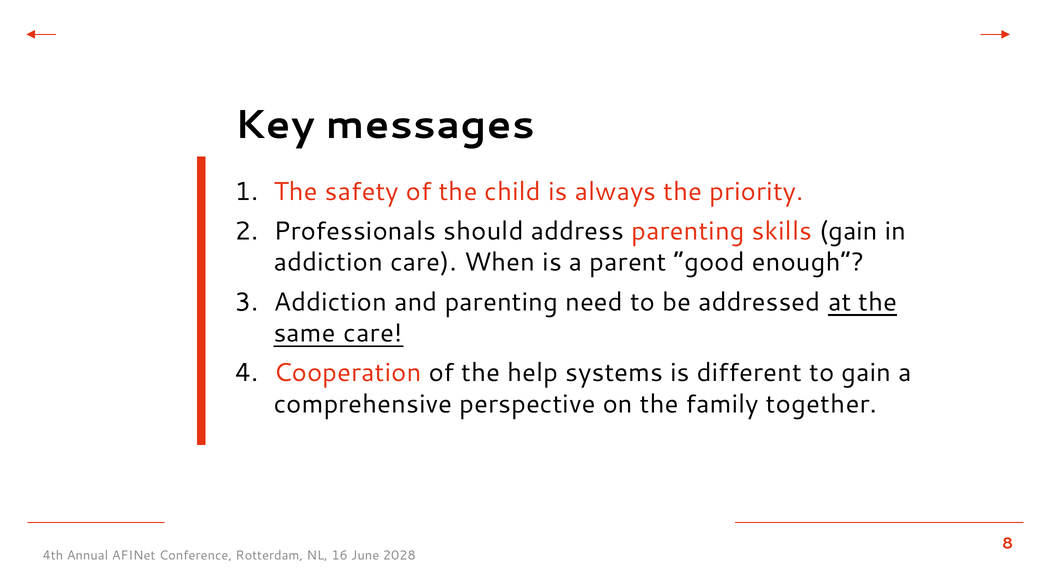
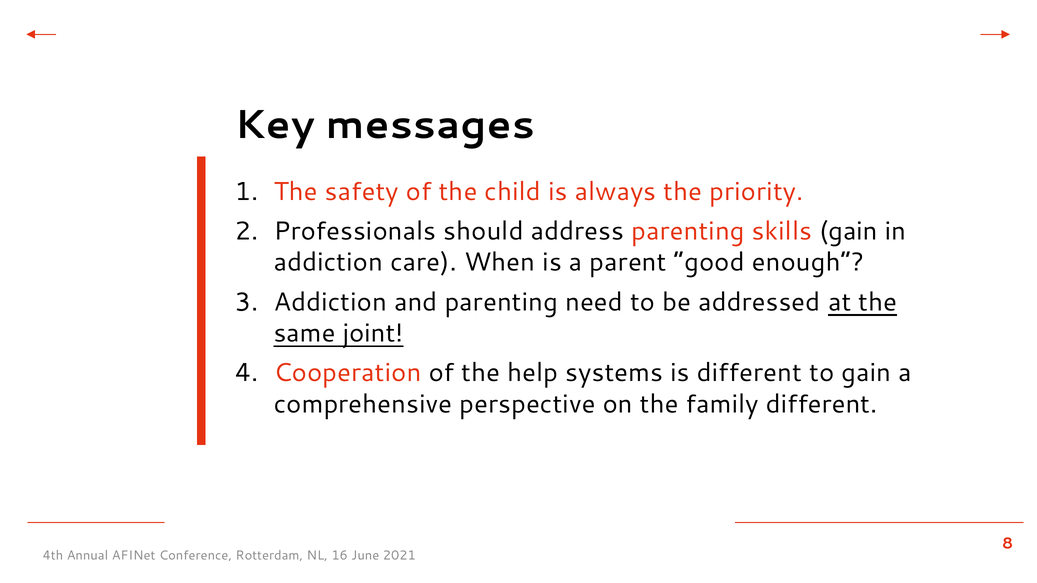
same care: care -> joint (373, 333)
family together: together -> different (822, 404)
2028: 2028 -> 2021 (399, 556)
